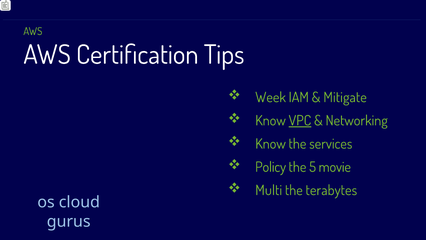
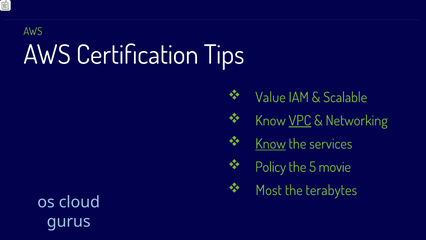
Week: Week -> Value (271, 97)
Mitigate: Mitigate -> Scalable (345, 97)
Know underline: none -> present (271, 144)
Multi: Multi -> Most (269, 190)
